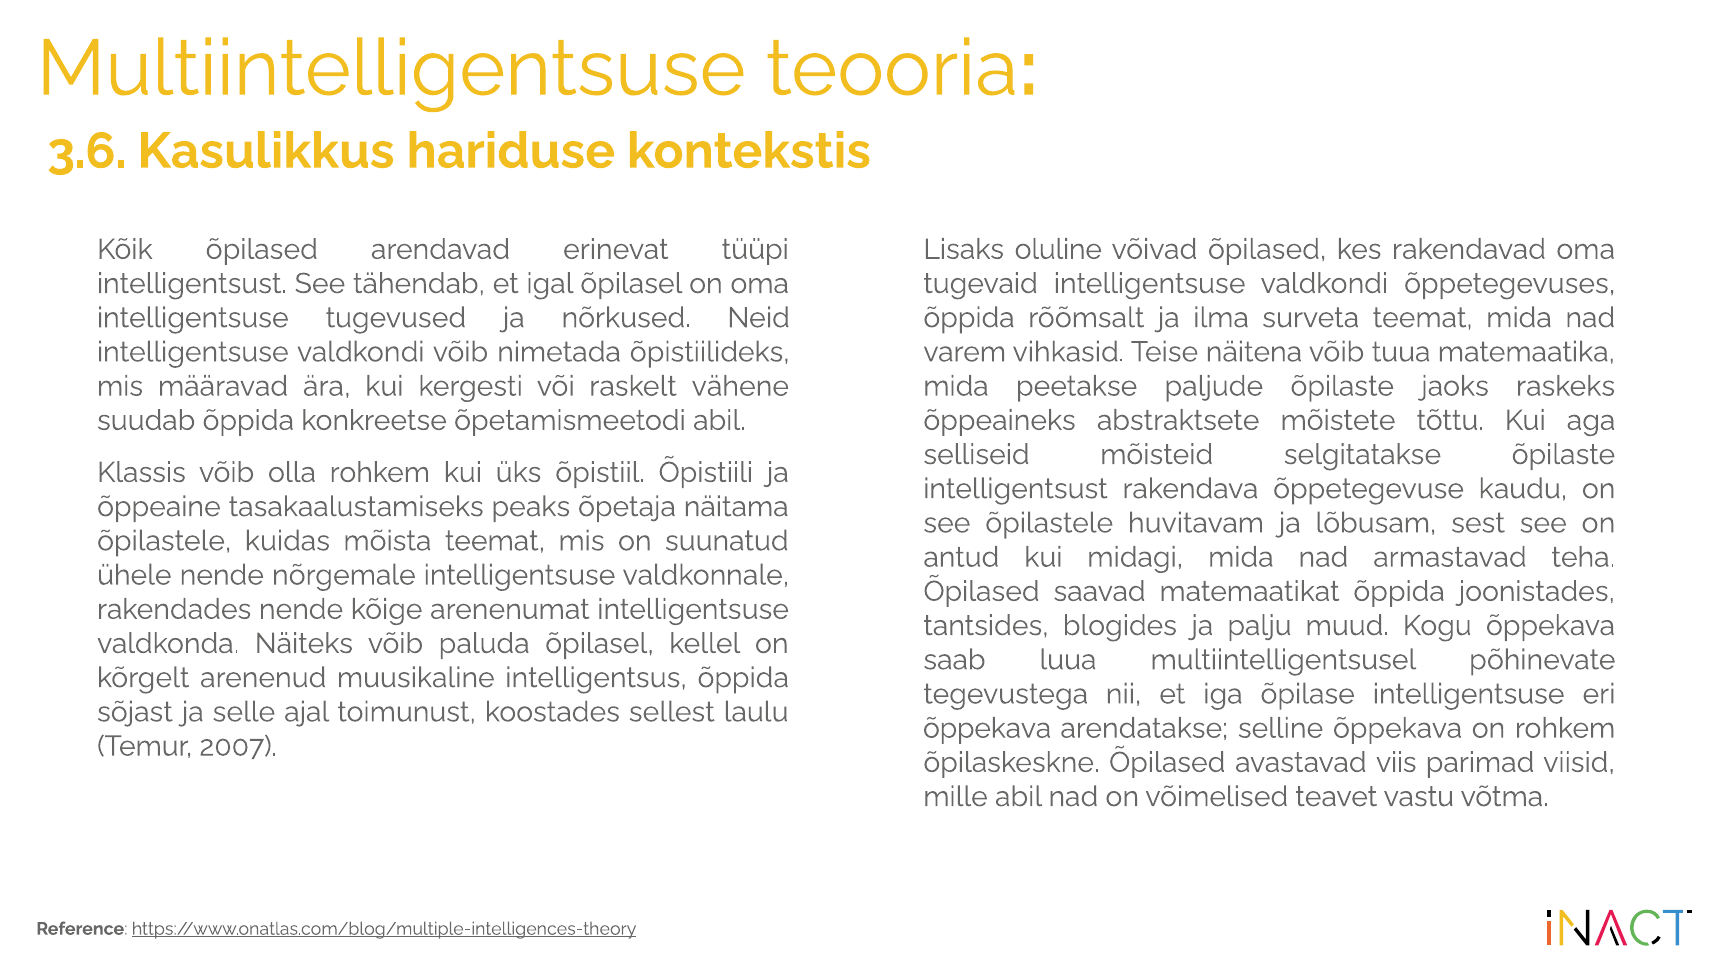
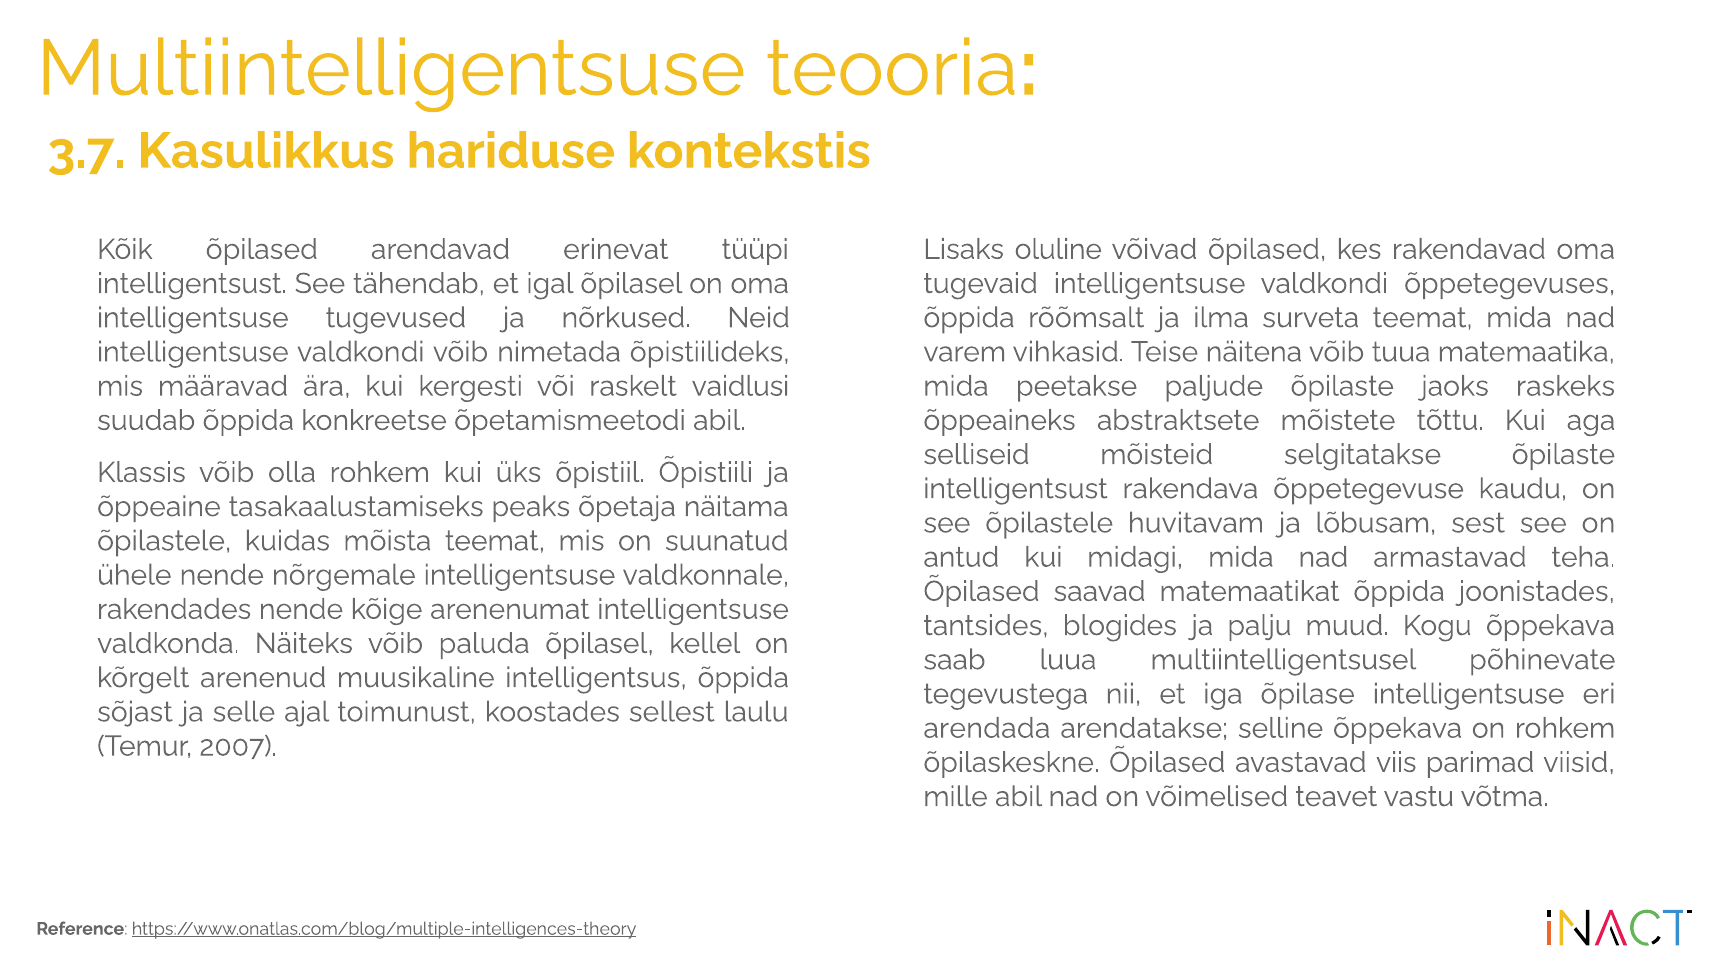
3.6: 3.6 -> 3.7 (87, 151)
vähene: vähene -> vaidlusi (740, 386)
õppekava: õppekava -> arendada (987, 728)
